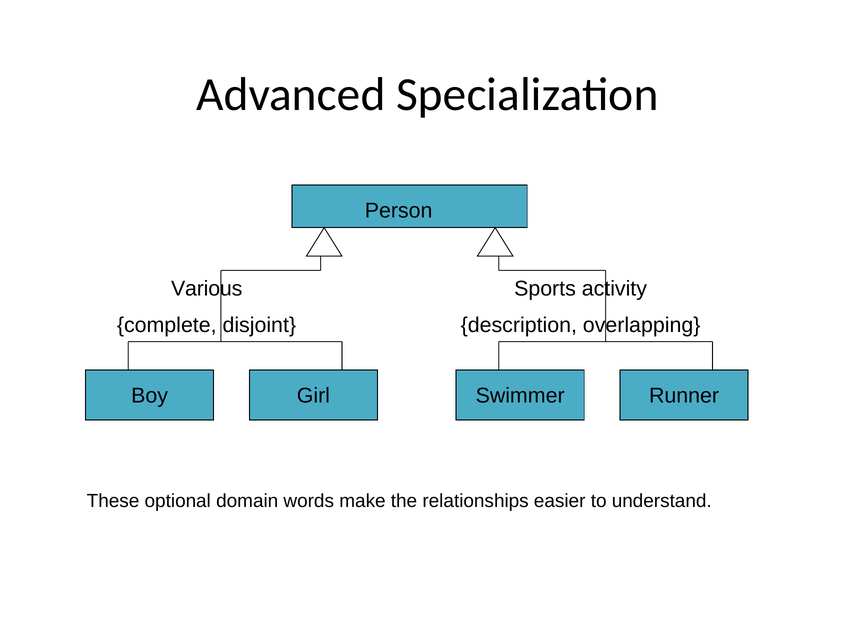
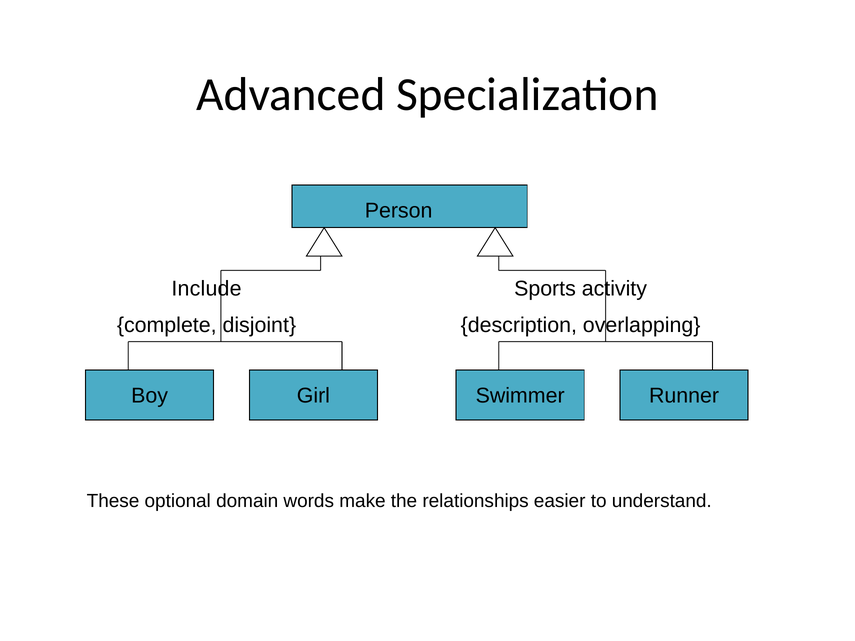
Various: Various -> Include (207, 289)
